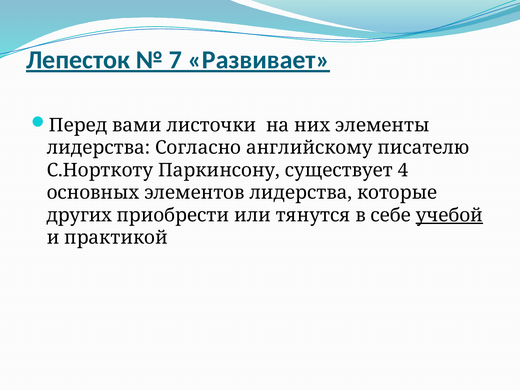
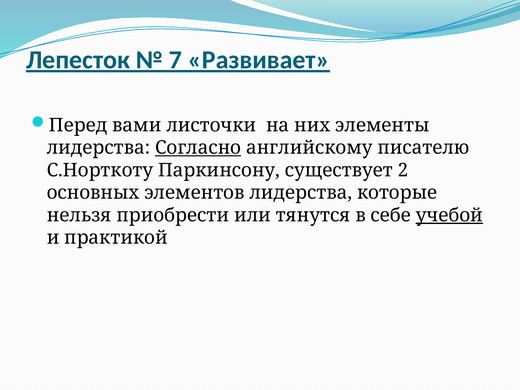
Согласно underline: none -> present (198, 148)
4: 4 -> 2 (403, 170)
других: других -> нельзя (79, 215)
